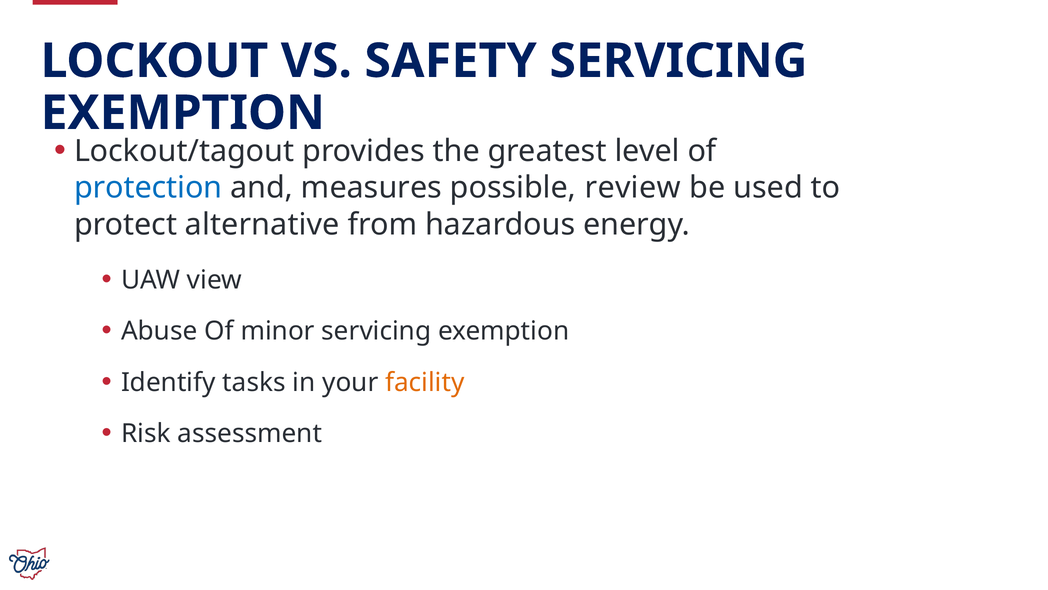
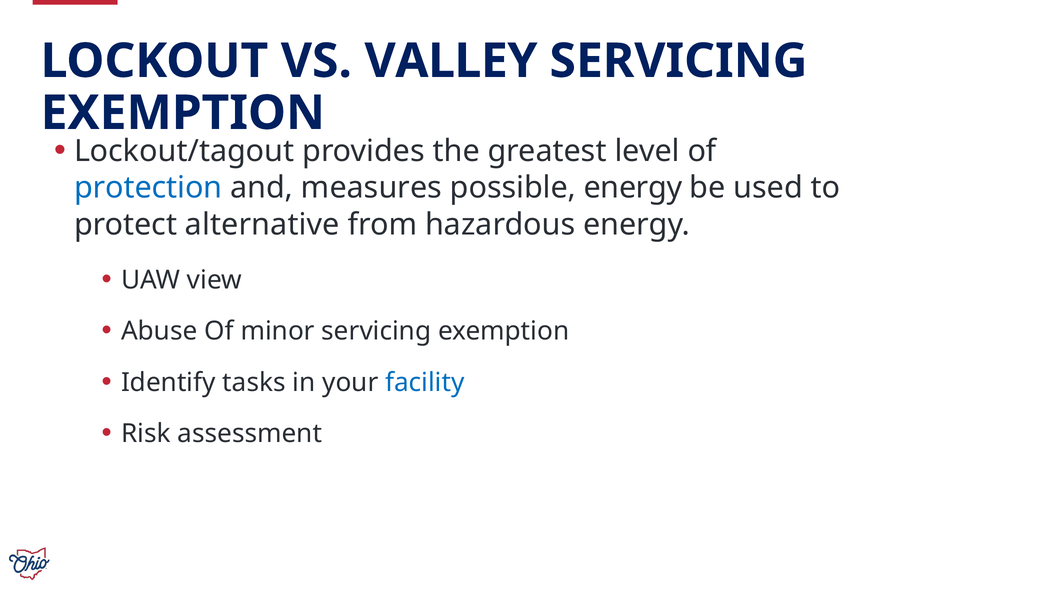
SAFETY: SAFETY -> VALLEY (451, 61)
possible review: review -> energy (633, 188)
facility colour: orange -> blue (425, 382)
